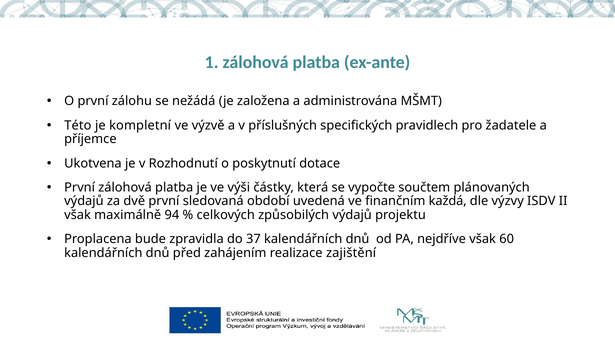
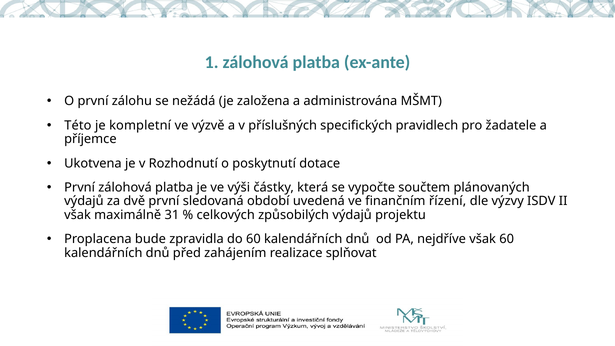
každá: každá -> řízení (448, 201)
94: 94 -> 31 (172, 215)
do 37: 37 -> 60 (253, 239)
zajištění: zajištění -> splňovat (351, 253)
